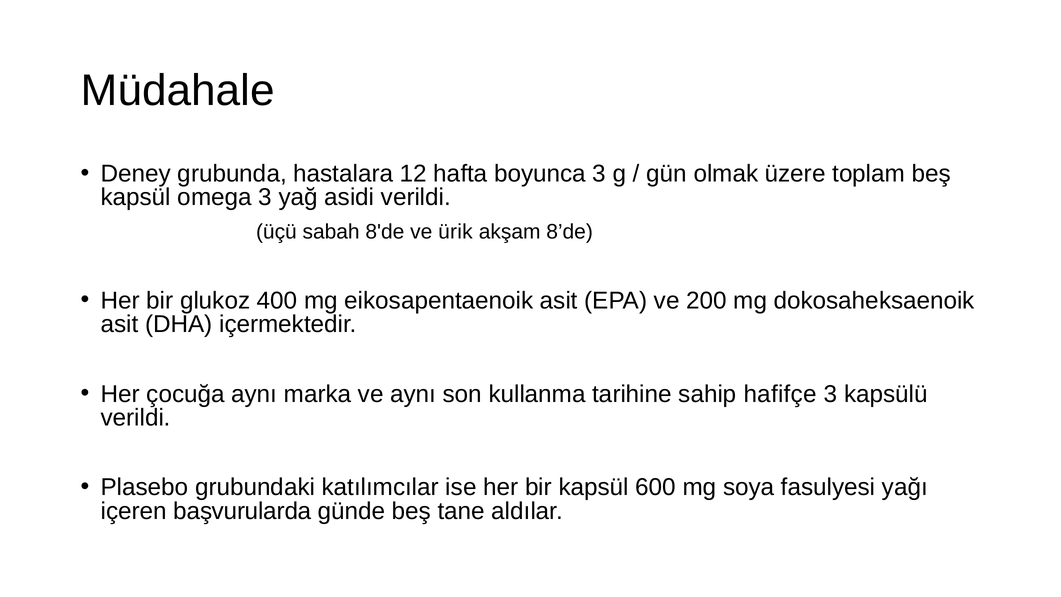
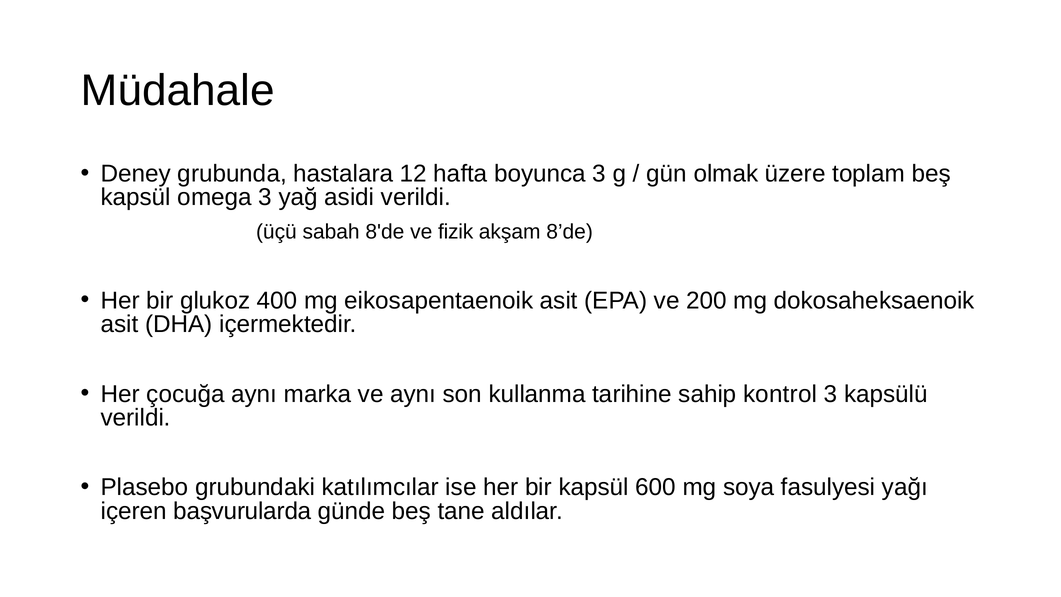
ürik: ürik -> fizik (456, 232)
hafifçe: hafifçe -> kontrol (780, 394)
